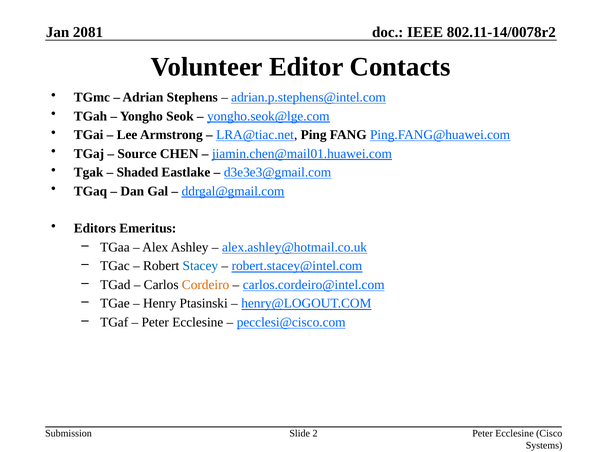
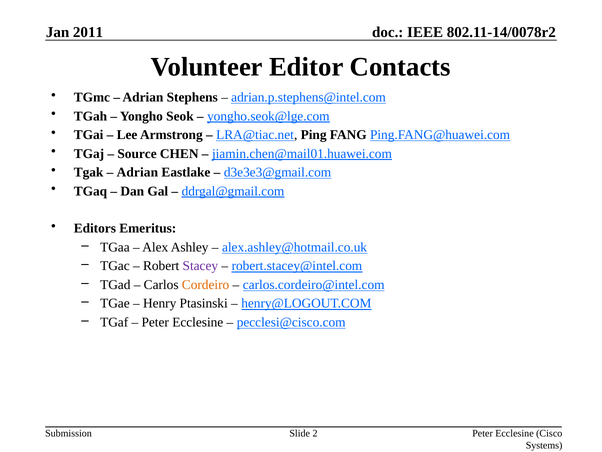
2081: 2081 -> 2011 (88, 32)
Shaded: Shaded -> Adrian (137, 172)
Stacey colour: blue -> purple (200, 266)
